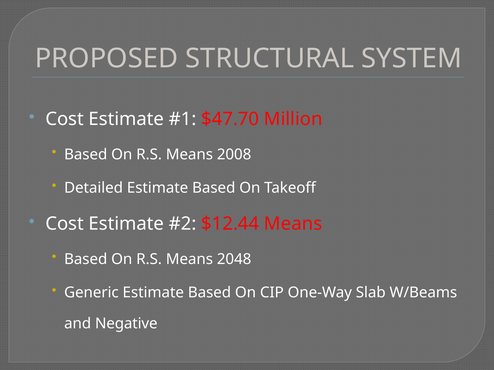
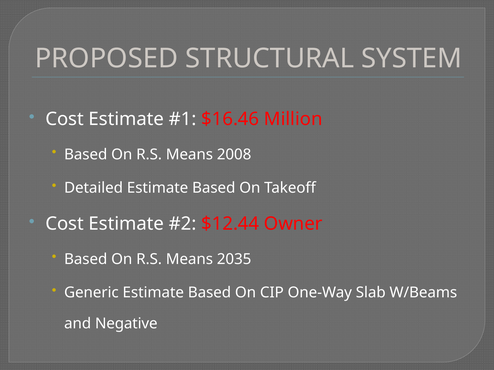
$47.70: $47.70 -> $16.46 (230, 119)
$12.44 Means: Means -> Owner (293, 224)
2048: 2048 -> 2035 (234, 260)
